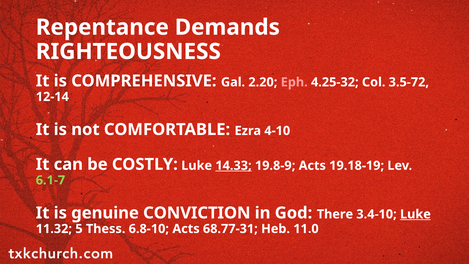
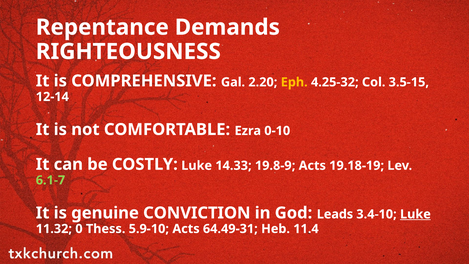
Eph colour: pink -> yellow (294, 82)
3.5-72: 3.5-72 -> 3.5-15 (409, 82)
4-10: 4-10 -> 0-10 (277, 131)
14.33 underline: present -> none (233, 166)
There: There -> Leads (335, 214)
5: 5 -> 0 (79, 229)
6.8-10: 6.8-10 -> 5.9-10 (149, 229)
68.77-31: 68.77-31 -> 64.49-31 (230, 229)
11.0: 11.0 -> 11.4 (306, 229)
